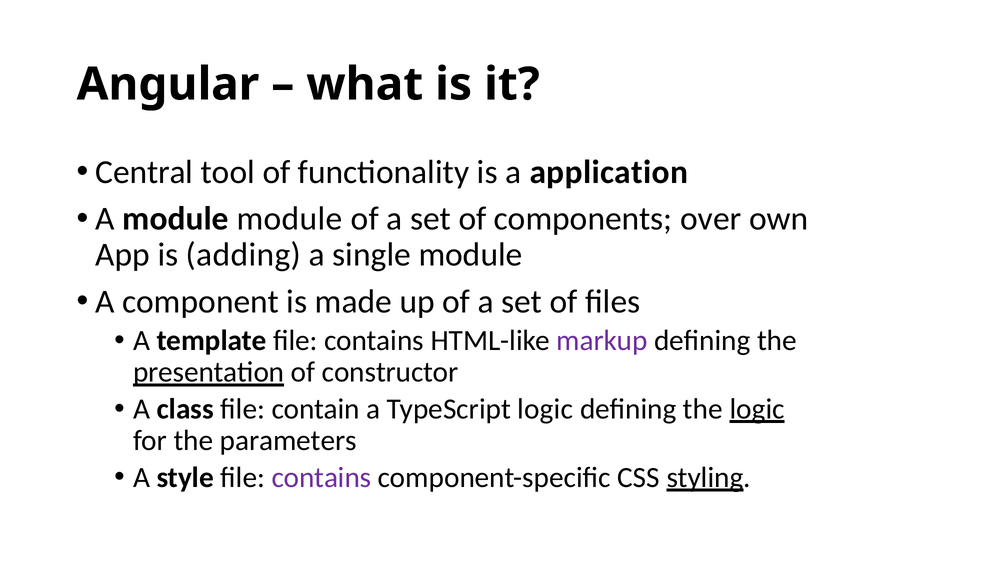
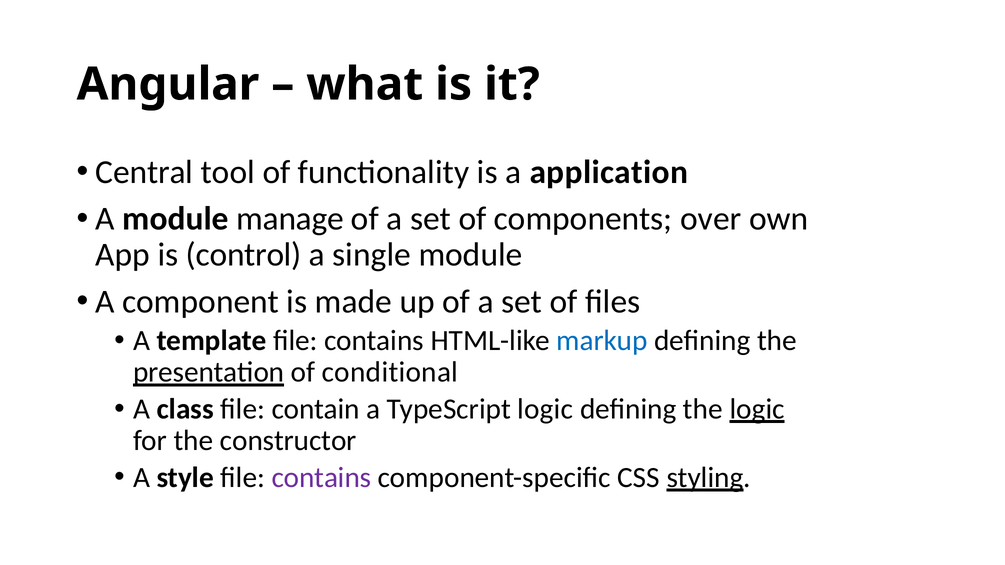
module module: module -> manage (290, 219)
adding: adding -> control (244, 255)
markup colour: purple -> blue (602, 341)
constructor: constructor -> conditional (390, 372)
parameters: parameters -> constructor (288, 441)
